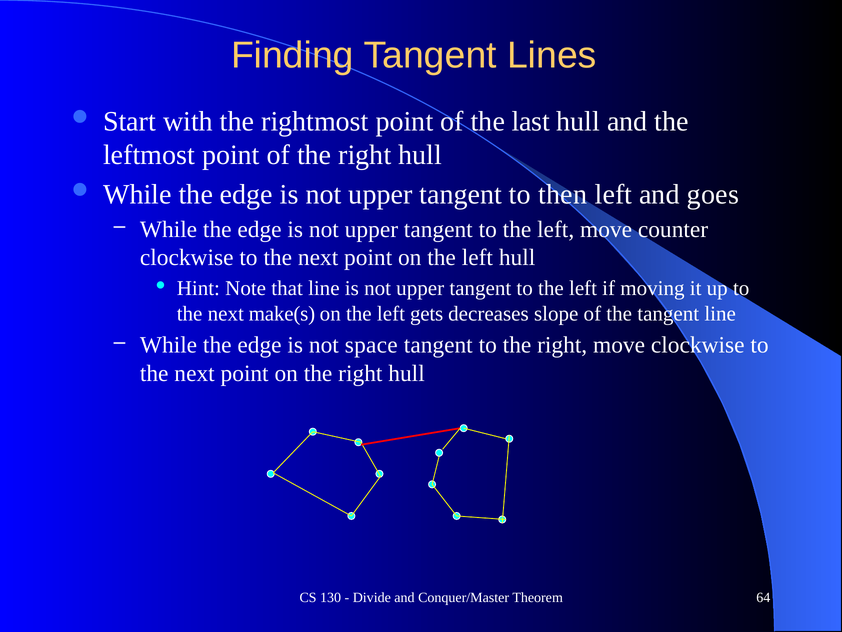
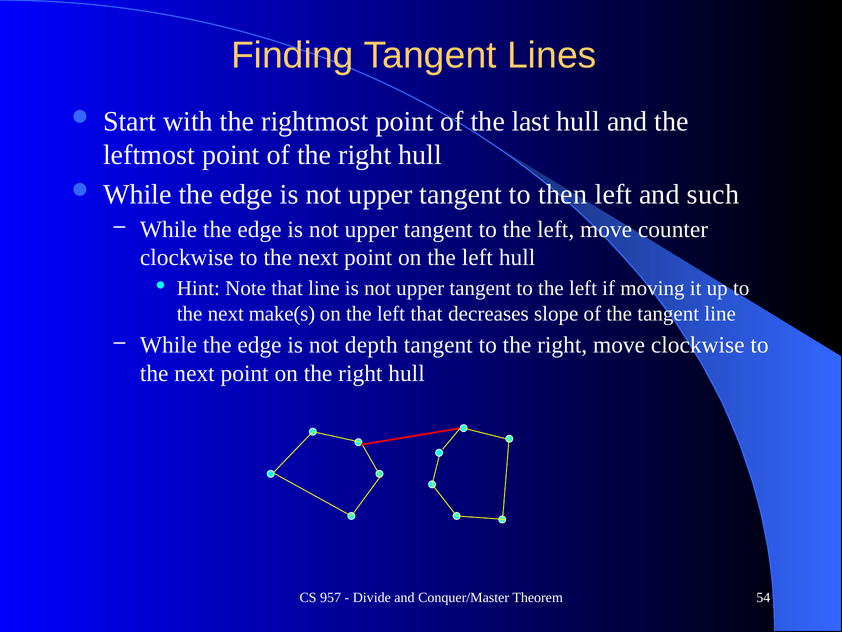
goes: goes -> such (713, 194)
left gets: gets -> that (426, 313)
space: space -> depth (371, 345)
130: 130 -> 957 (331, 597)
64: 64 -> 54 (763, 597)
